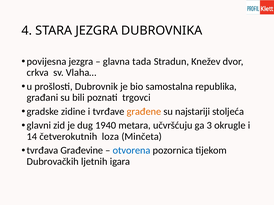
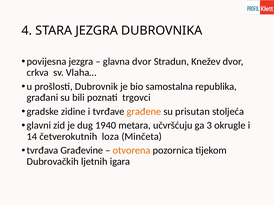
glavna tada: tada -> dvor (142, 62)
najstariji: najstariji -> prisutan (193, 112)
otvorena colour: blue -> orange (132, 151)
